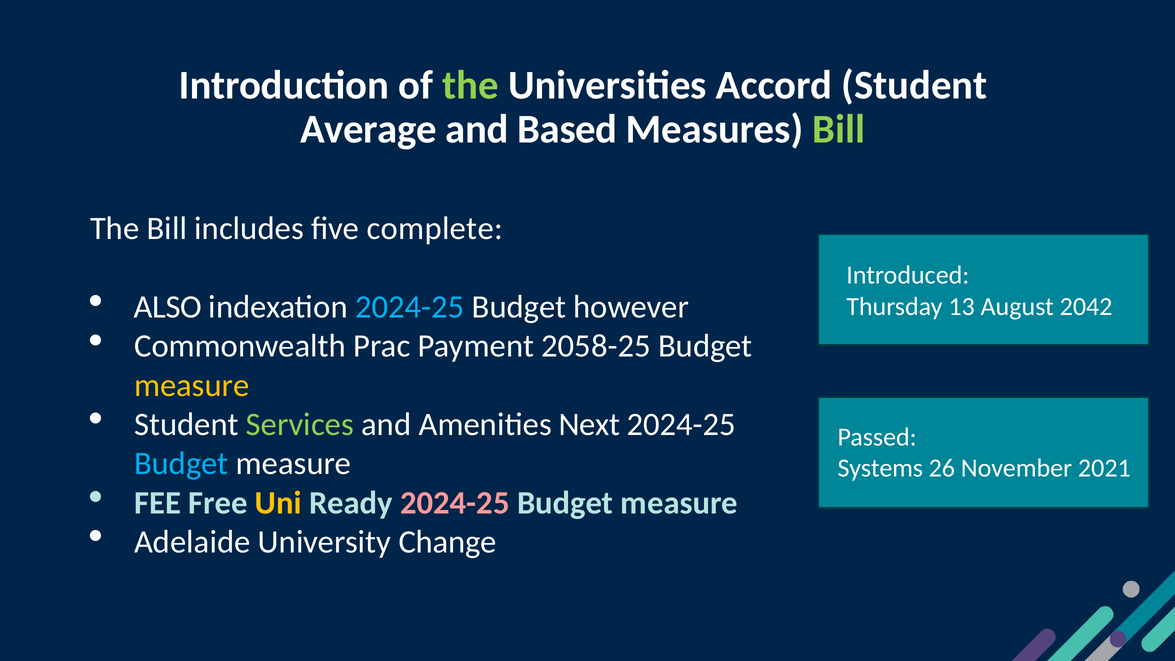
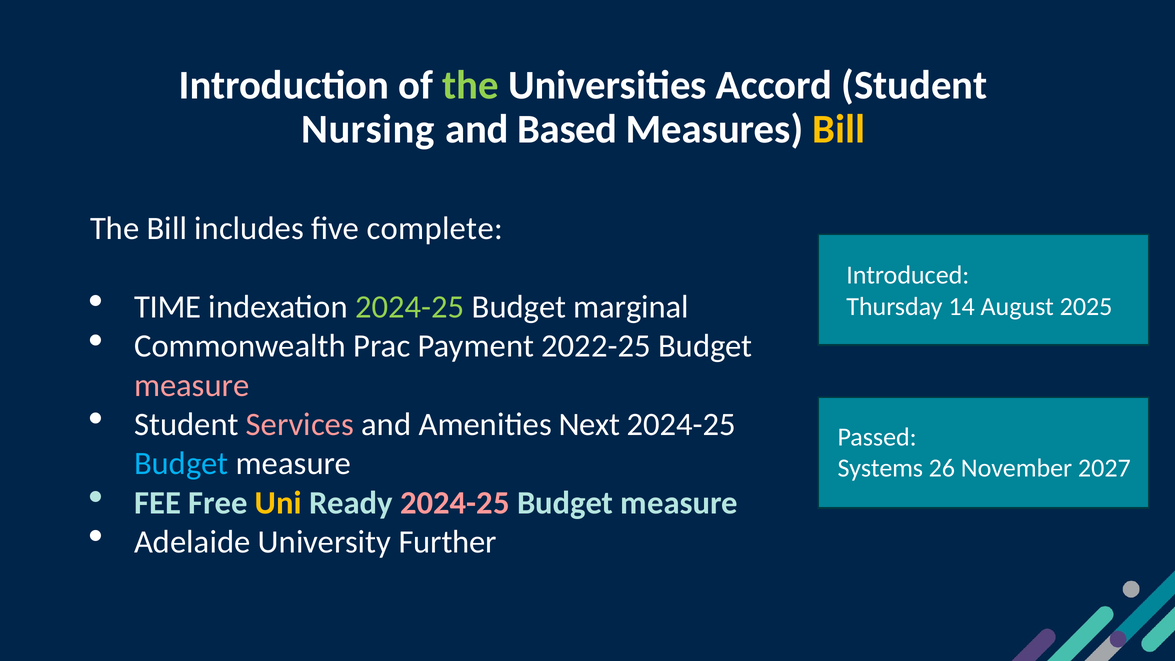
Average: Average -> Nursing (368, 130)
Bill colour: light green -> yellow (839, 130)
ALSO: ALSO -> TIME (168, 307)
2024-25 colour: light blue -> light green (410, 307)
however: however -> marginal (631, 307)
13: 13 -> 14 (962, 307)
2042: 2042 -> 2025 (1086, 307)
2058-25: 2058-25 -> 2022-25 (596, 346)
measure colour: yellow -> pink (192, 386)
Services colour: light green -> pink (300, 425)
2021: 2021 -> 2027 (1104, 469)
Change: Change -> Further (448, 542)
